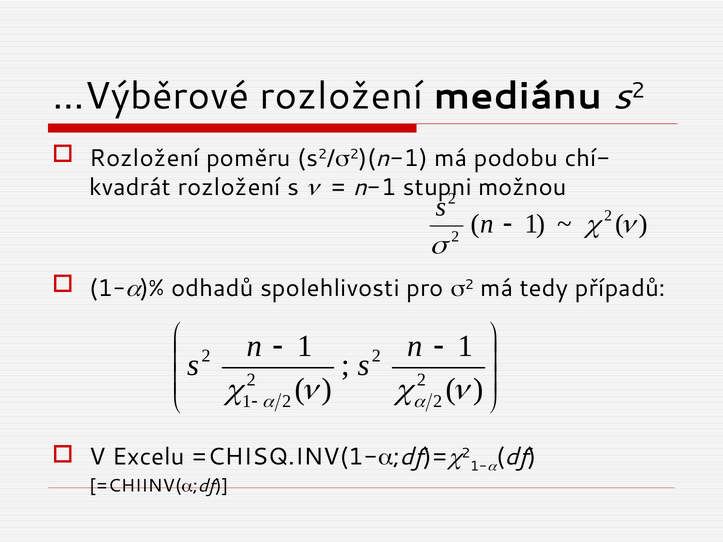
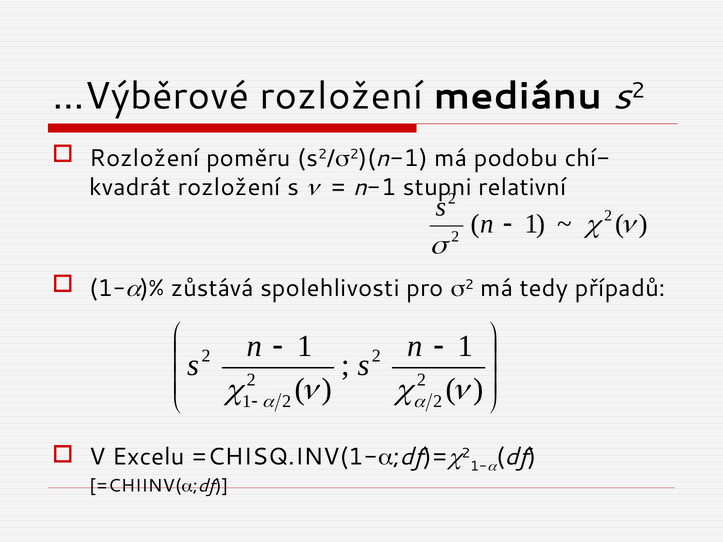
možnou: možnou -> relativní (522, 187)
odhadů: odhadů -> zůstává (212, 288)
